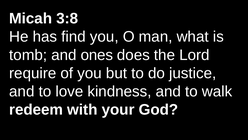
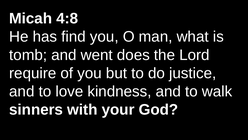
3:8: 3:8 -> 4:8 (67, 18)
ones: ones -> went (97, 55)
redeem: redeem -> sinners (36, 109)
